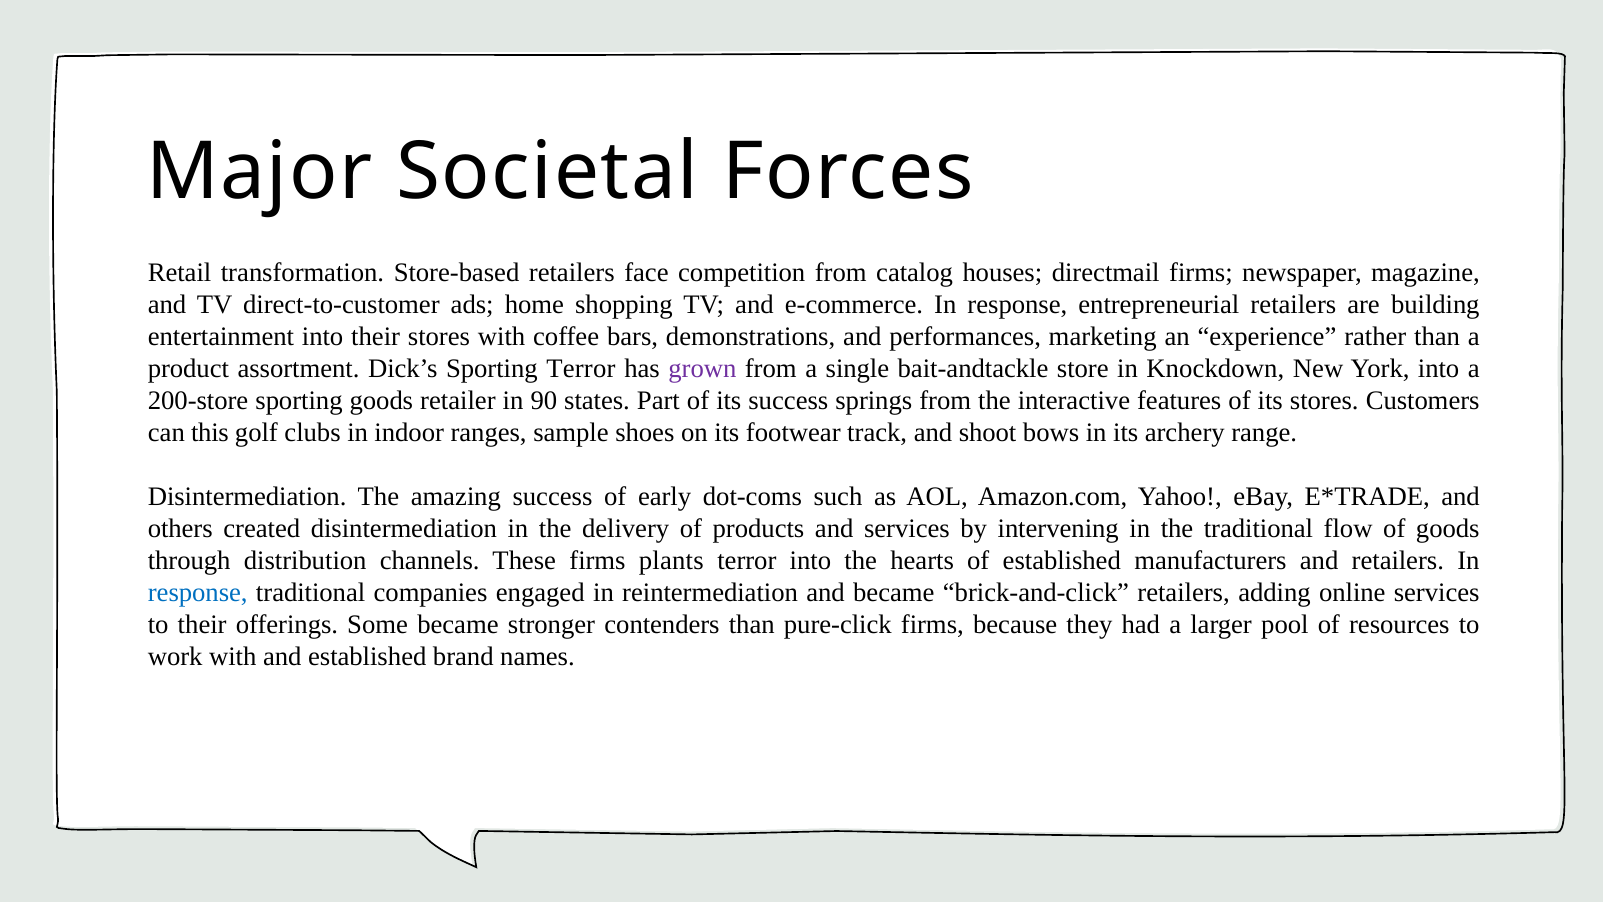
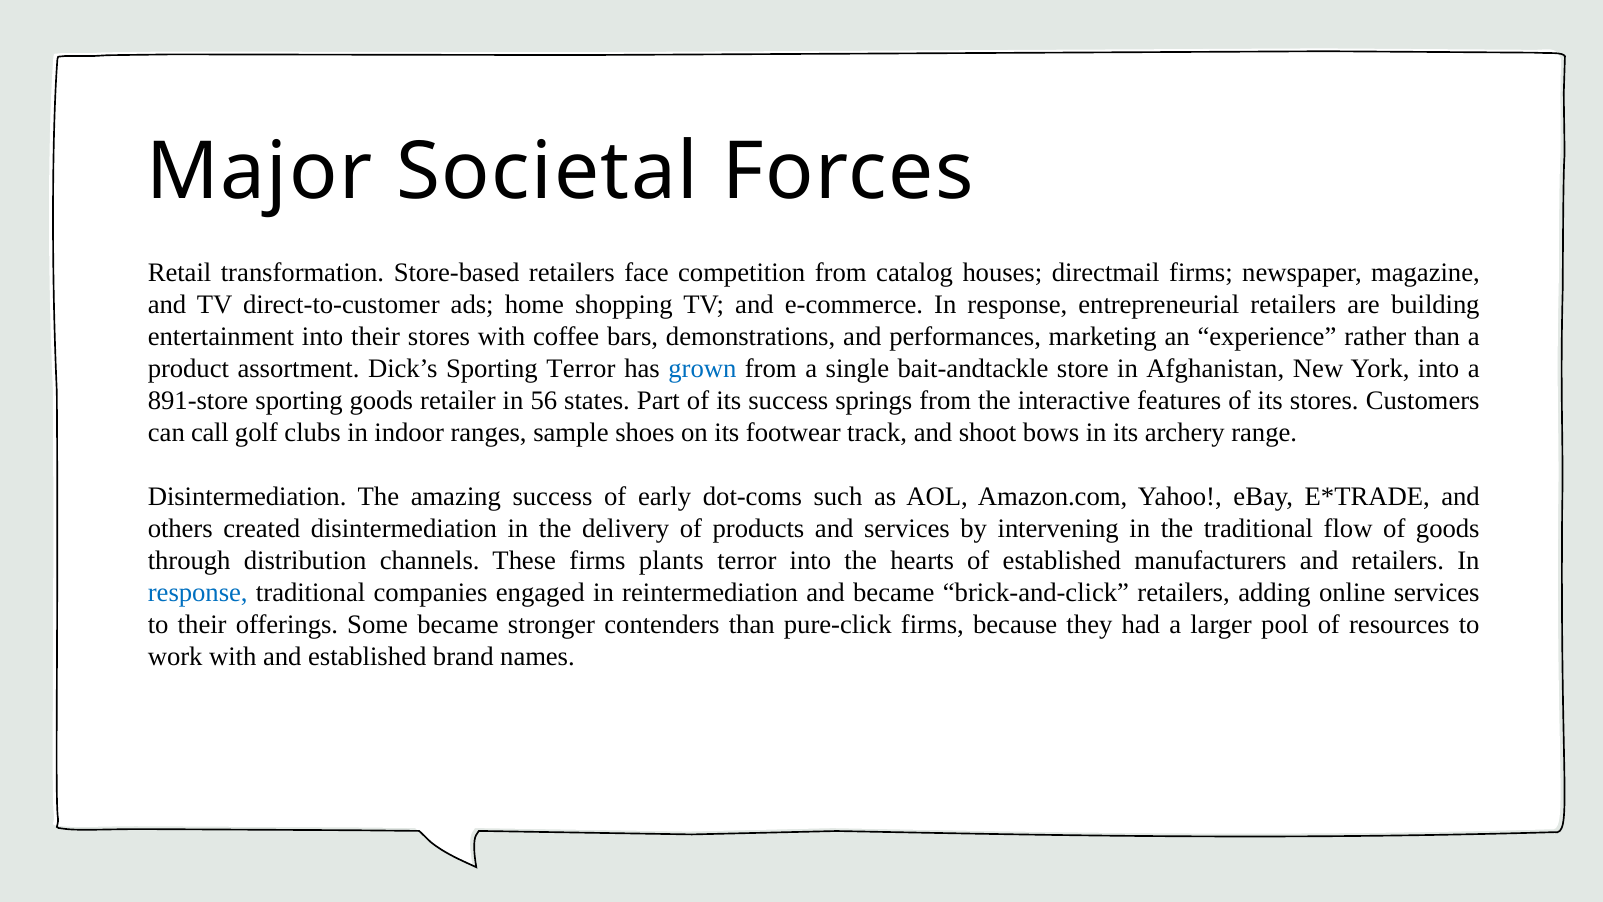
grown colour: purple -> blue (702, 369)
Knockdown: Knockdown -> Afghanistan (1215, 369)
200-store: 200-store -> 891-store (198, 401)
90: 90 -> 56 (544, 401)
this: this -> call (210, 433)
